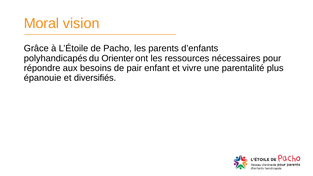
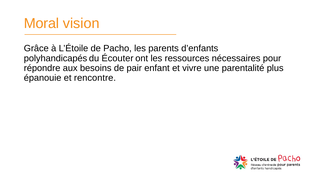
Orienter: Orienter -> Écouter (118, 58)
diversifiés: diversifiés -> rencontre (95, 78)
